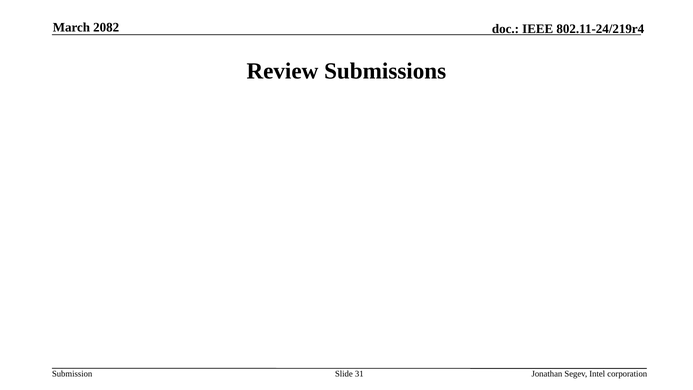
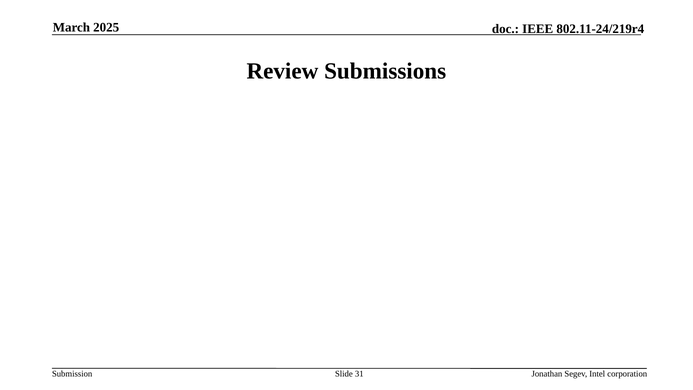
2082: 2082 -> 2025 (106, 28)
